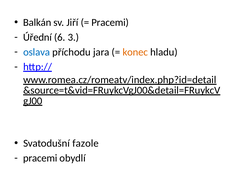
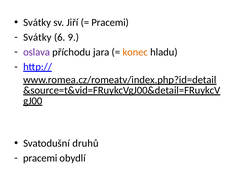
Balkán: Balkán -> Svátky (37, 23)
Úřední: Úřední -> Svátky (37, 37)
3: 3 -> 9 (73, 37)
oslava colour: blue -> purple (37, 52)
fazole: fazole -> druhů (86, 144)
